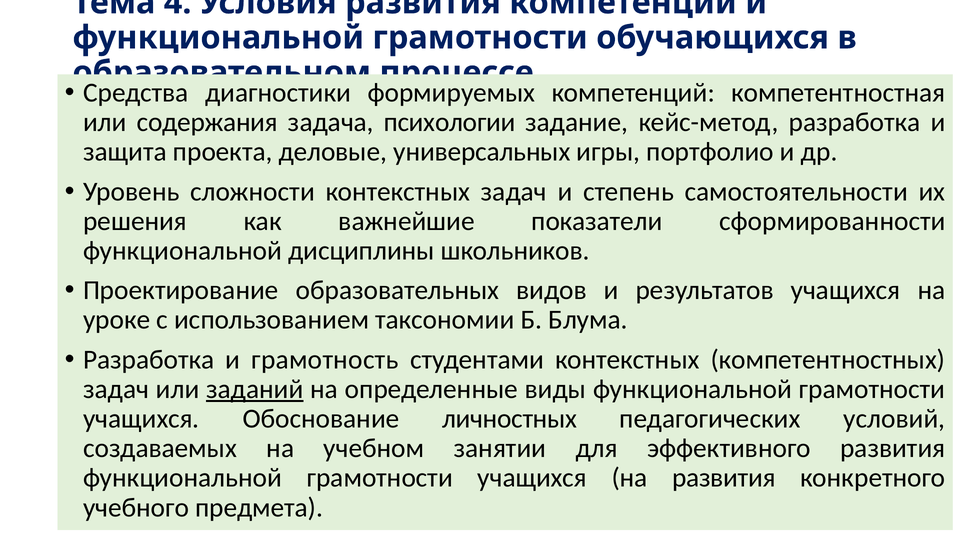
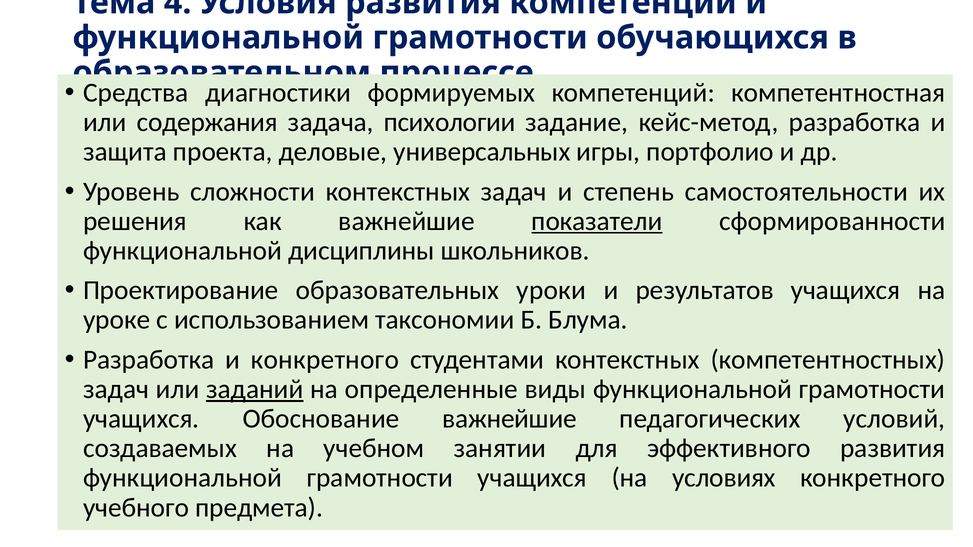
показатели underline: none -> present (597, 221)
видов: видов -> уроки (551, 291)
и грамотность: грамотность -> конкретного (325, 360)
Обоснование личностных: личностных -> важнейшие (510, 419)
на развития: развития -> условиях (724, 478)
